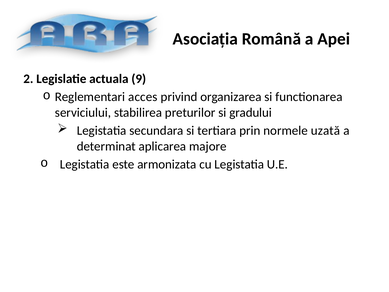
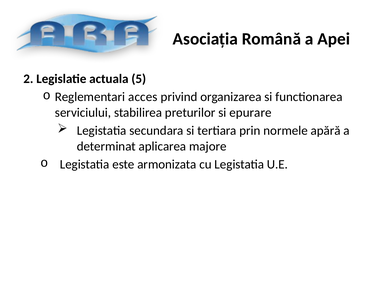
9: 9 -> 5 (139, 79)
gradului: gradului -> epurare (250, 112)
uzată: uzată -> apără (326, 131)
